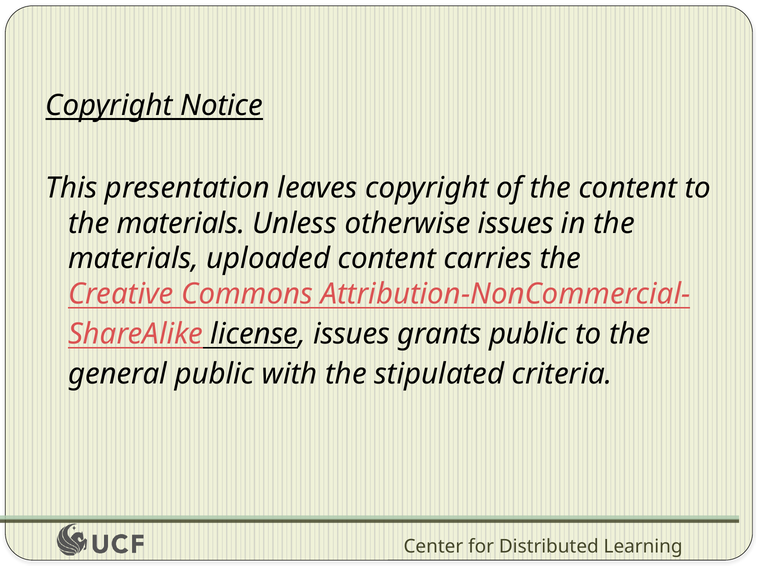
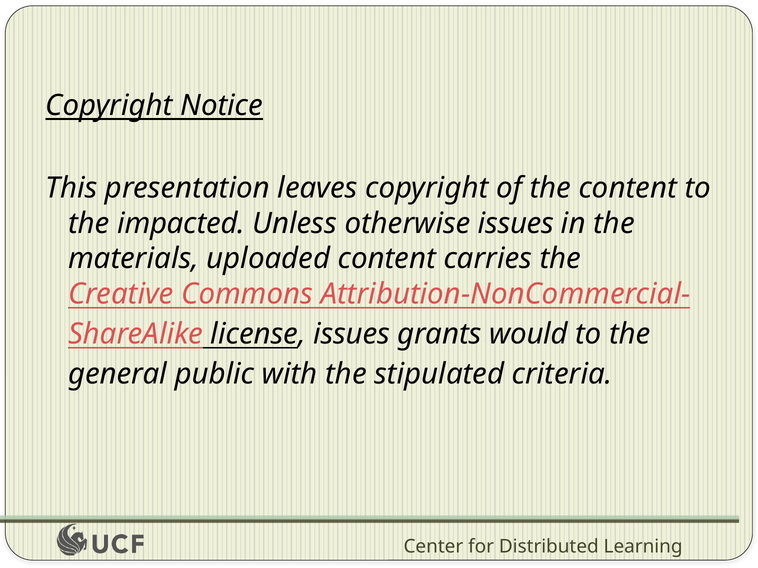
materials: materials -> impacted (181, 224)
grants public: public -> would (528, 334)
